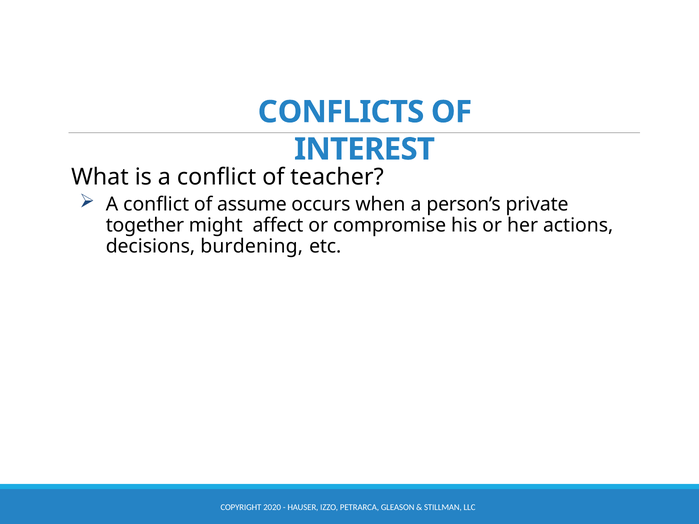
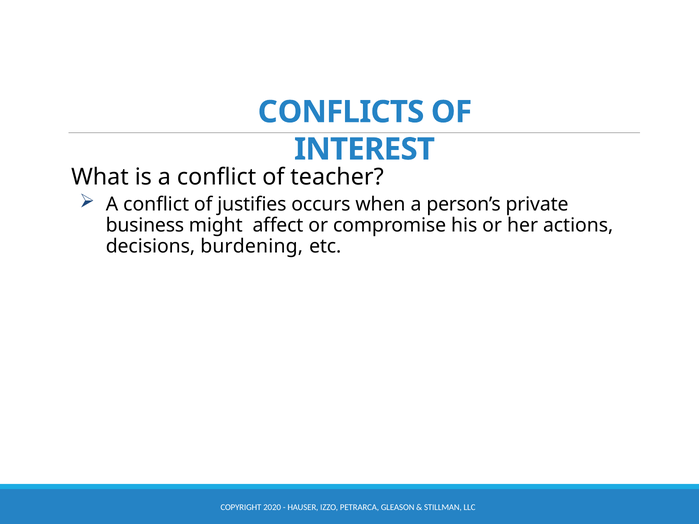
assume: assume -> justifies (252, 204)
together: together -> business (145, 225)
